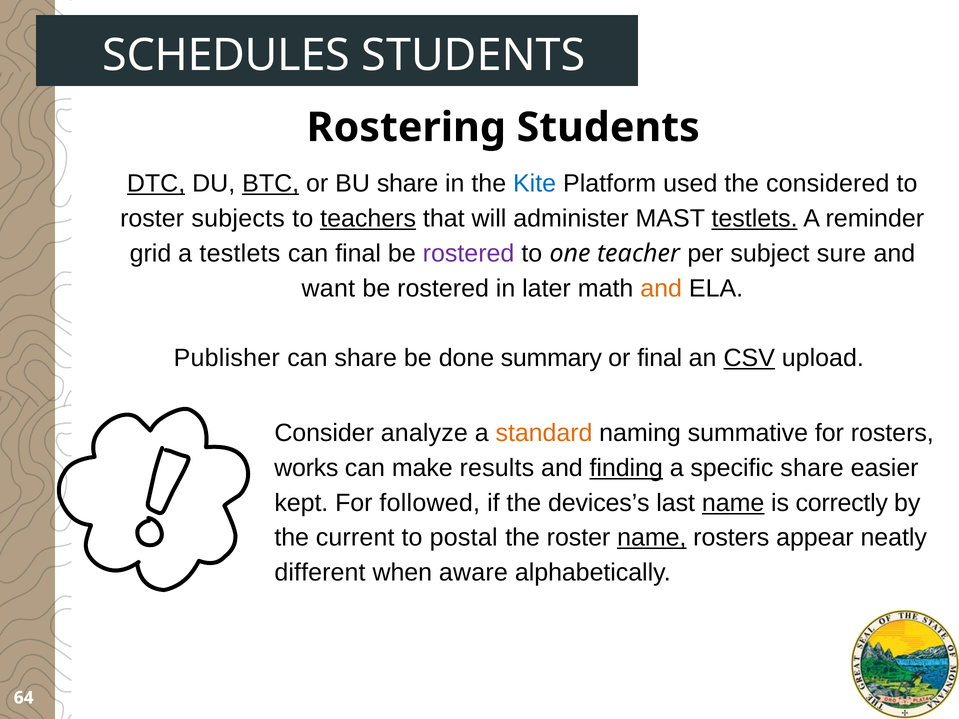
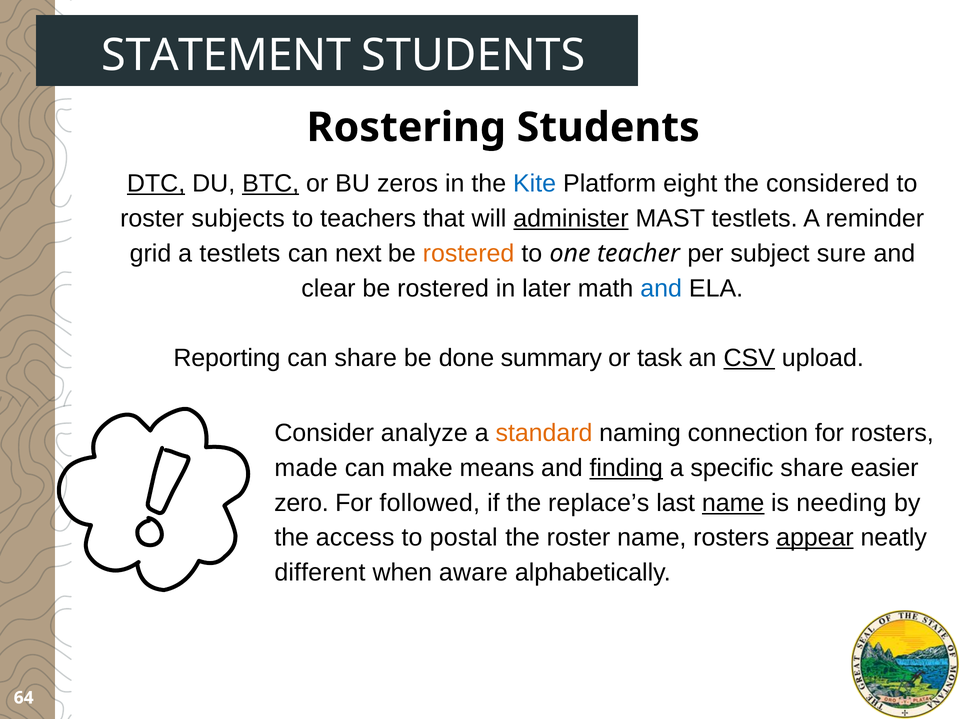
SCHEDULES: SCHEDULES -> STATEMENT (226, 55)
BU share: share -> zeros (408, 184)
used: used -> eight (690, 184)
teachers underline: present -> none (368, 219)
administer underline: none -> present (571, 219)
testlets underline: present -> none (755, 219)
can final: final -> next (358, 254)
rostered colour: purple -> orange (469, 254)
want: want -> clear (328, 288)
and colour: orange -> blue (661, 288)
Publisher: Publisher -> Reporting (227, 358)
or final: final -> task (660, 358)
summative: summative -> connection (748, 433)
works: works -> made (306, 468)
results: results -> means (497, 468)
kept: kept -> zero (301, 503)
devices’s: devices’s -> replace’s (599, 503)
correctly: correctly -> needing (842, 503)
current: current -> access (355, 538)
name underline: present -> none (652, 538)
appear underline: none -> present (815, 538)
